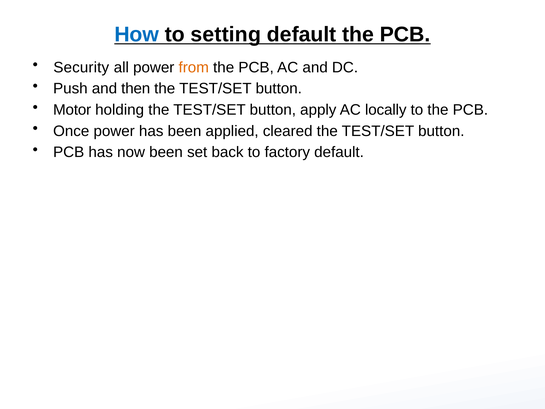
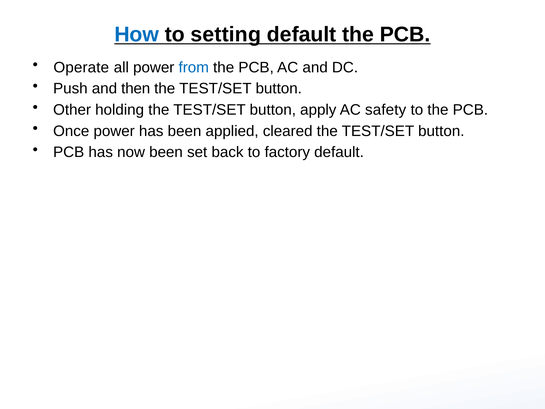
Security: Security -> Operate (81, 67)
from colour: orange -> blue (194, 67)
Motor: Motor -> Other (72, 110)
locally: locally -> safety (386, 110)
